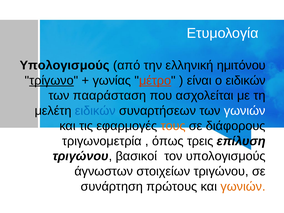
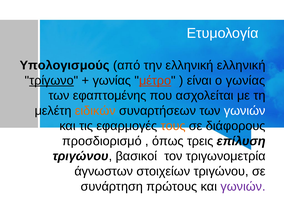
ελληνική ημιτόνου: ημιτόνου -> ελληνική (241, 65)
ο ειδικών: ειδικών -> γωνίας (246, 80)
πααράσταση: πααράσταση -> εφαπτομένης (110, 96)
ειδικών colour: blue -> orange (95, 111)
τριγωνομετρία: τριγωνομετρία -> προσδιορισμό (102, 141)
τον υπολογισμούς: υπολογισμούς -> τριγωνομετρία (226, 156)
γωνιών colour: orange -> purple (243, 187)
